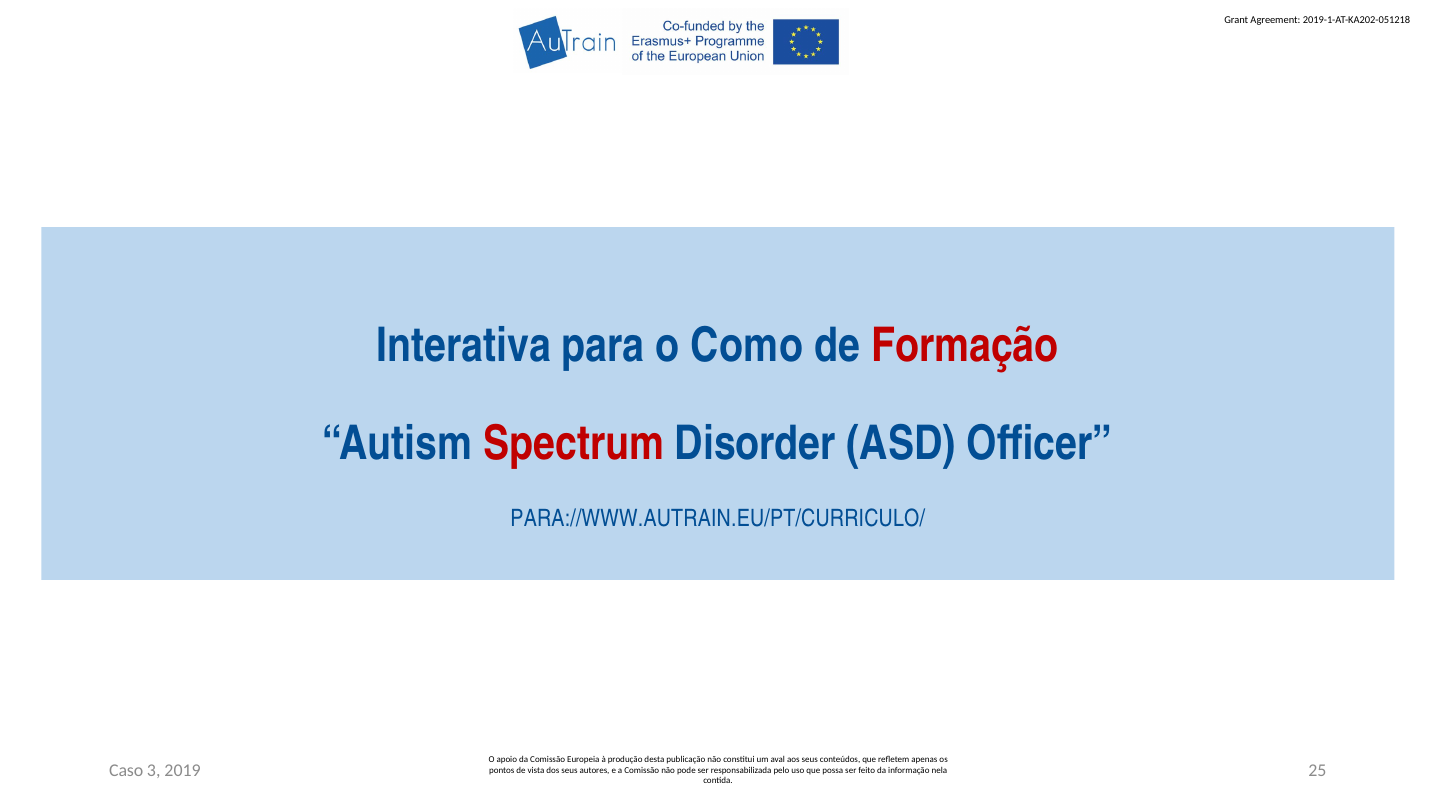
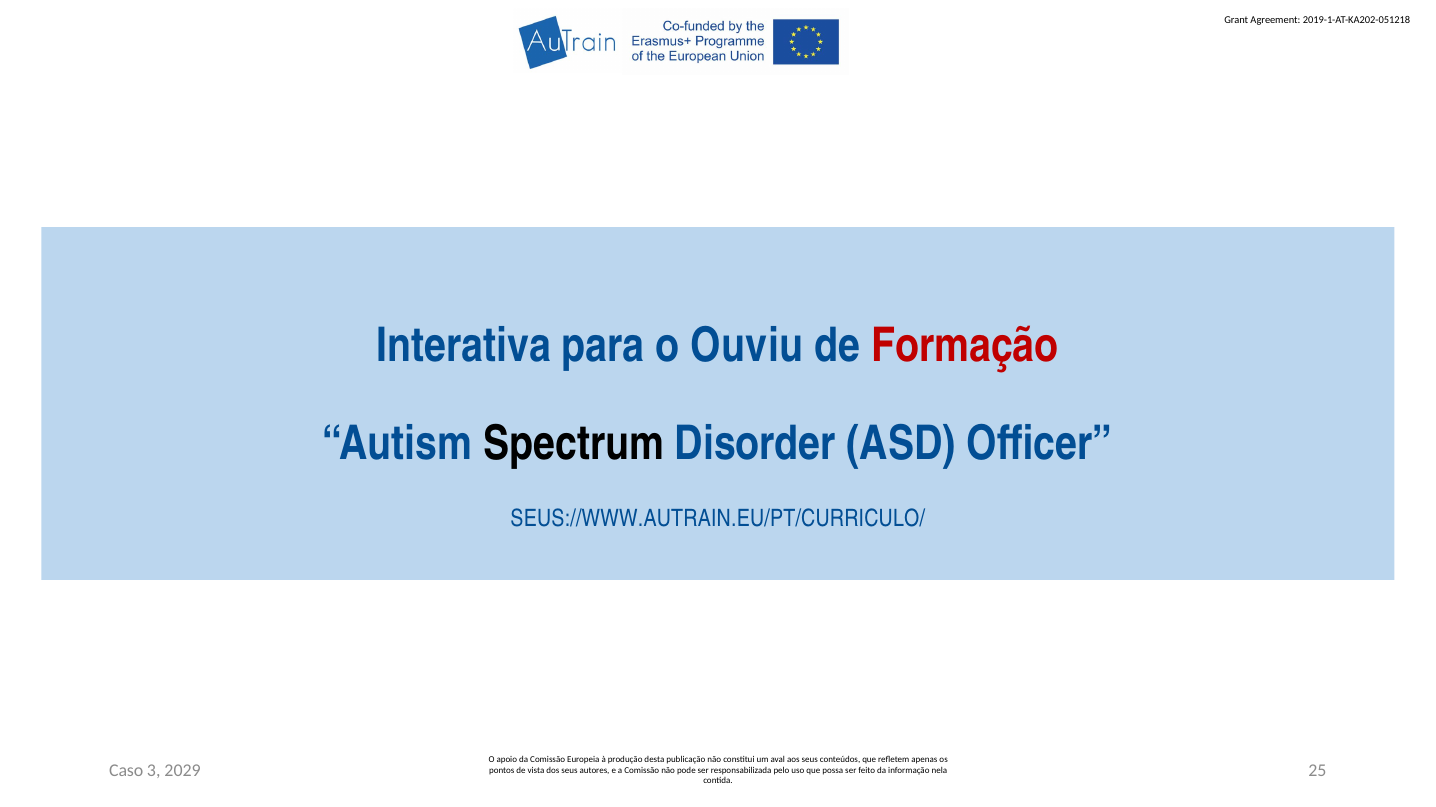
Como: Como -> Ouviu (747, 346)
Spectrum colour: red -> black (574, 444)
PARA://WWW.AUTRAIN.EU/PT/CURRICULO/: PARA://WWW.AUTRAIN.EU/PT/CURRICULO/ -> SEUS://WWW.AUTRAIN.EU/PT/CURRICULO/ (718, 519)
2019: 2019 -> 2029 (183, 771)
